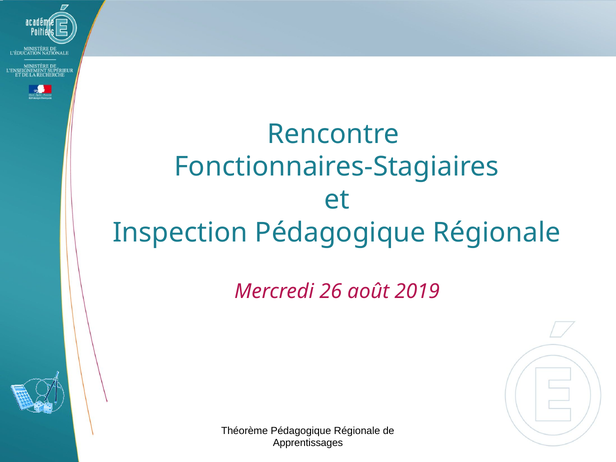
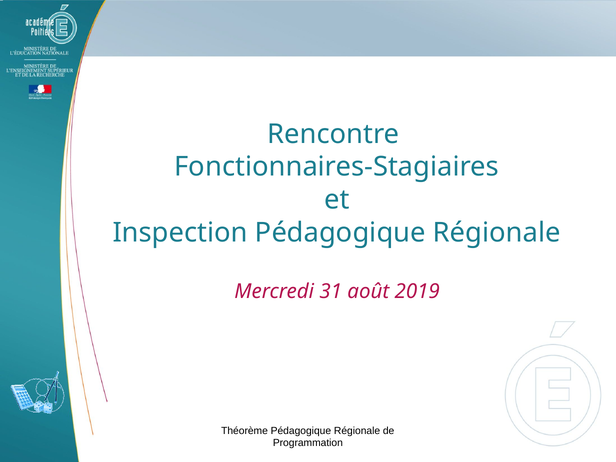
26: 26 -> 31 (331, 292)
Apprentissages: Apprentissages -> Programmation (308, 443)
